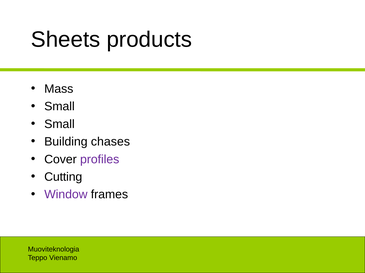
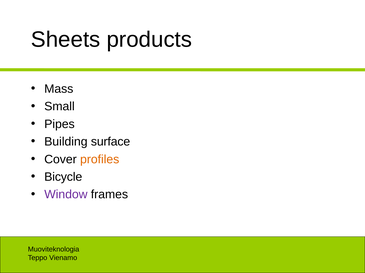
Small: Small -> Pipes (59, 124)
chases: chases -> surface (111, 142)
profiles colour: purple -> orange (100, 160)
Cutting: Cutting -> Bicycle (63, 177)
